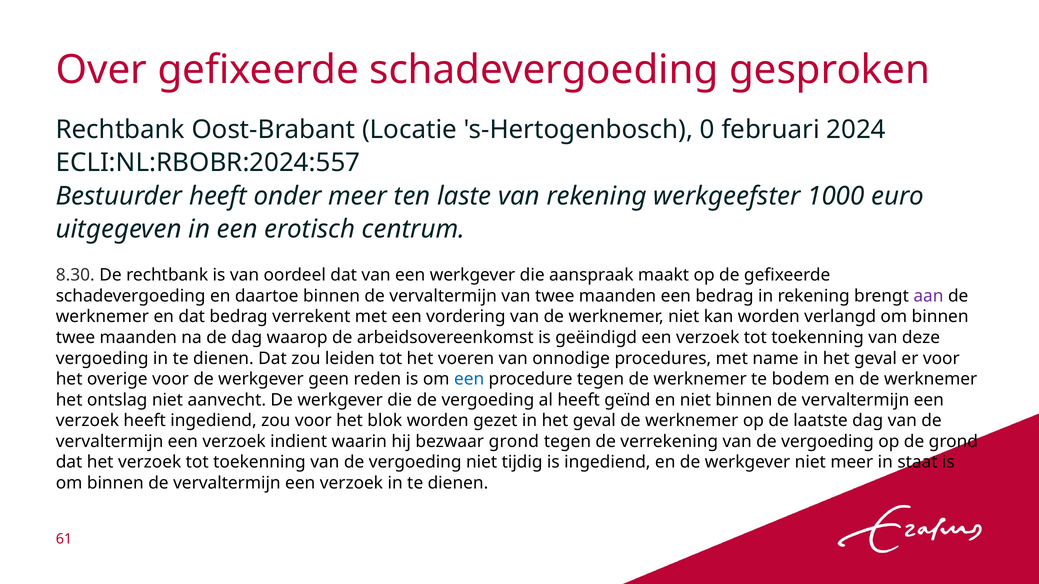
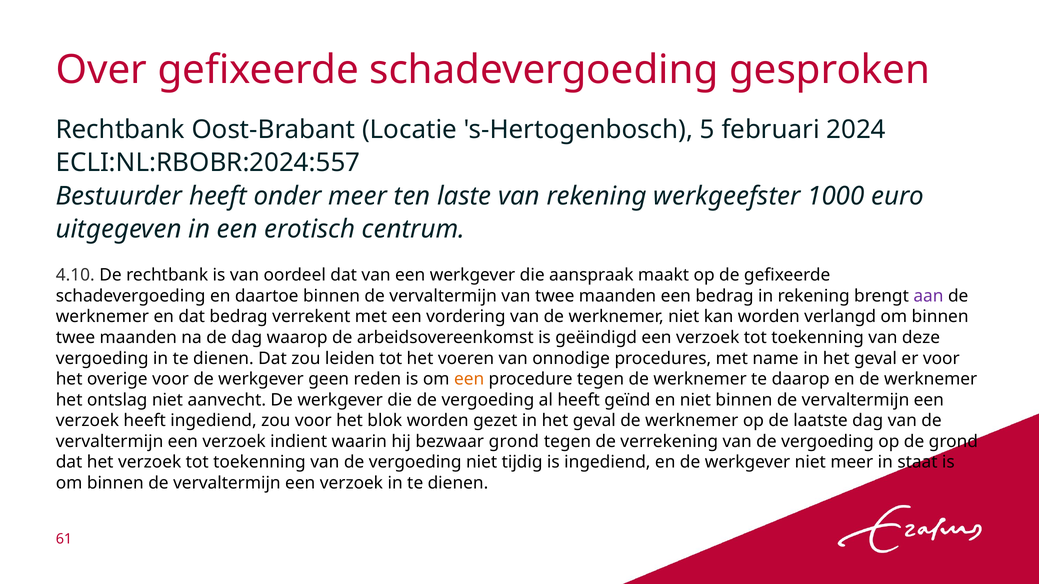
0: 0 -> 5 (707, 130)
8.30: 8.30 -> 4.10 (75, 275)
een colour: blue -> orange (469, 379)
bodem: bodem -> daarop (801, 379)
